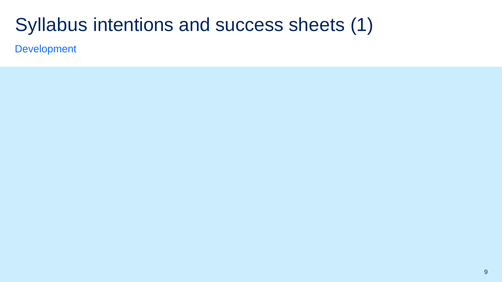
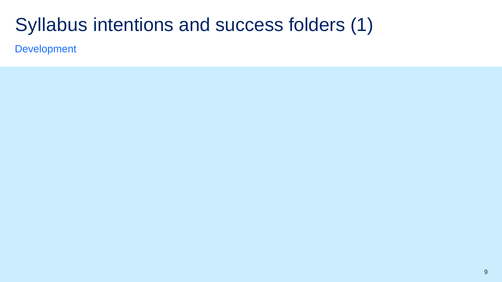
sheets: sheets -> folders (317, 25)
